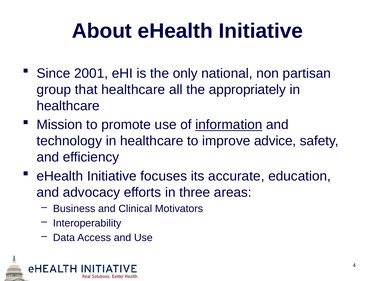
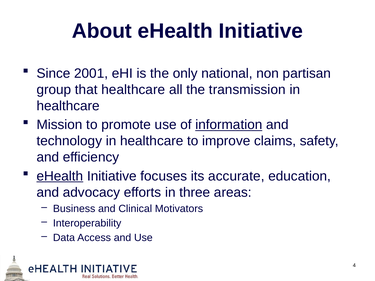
appropriately: appropriately -> transmission (247, 90)
advice: advice -> claims (275, 141)
eHealth underline: none -> present (60, 176)
